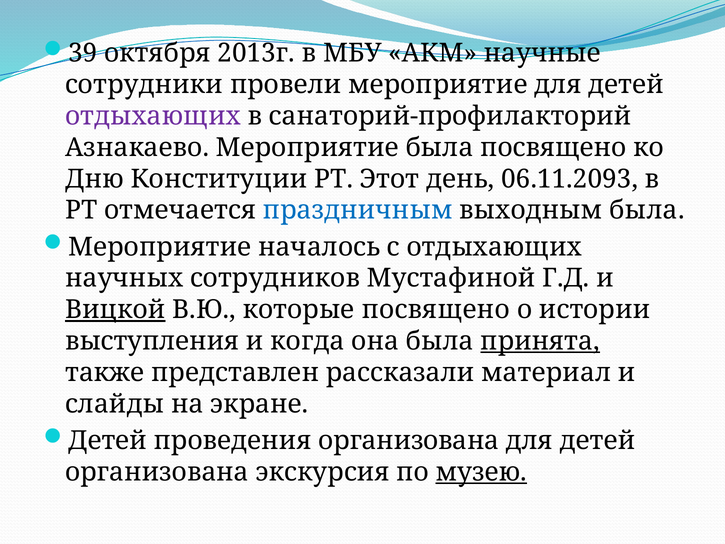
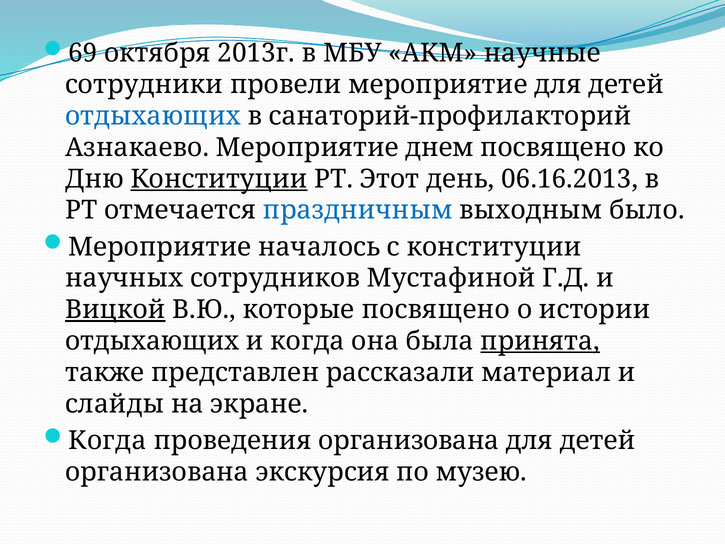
39: 39 -> 69 (83, 53)
отдыхающих colour: purple -> blue (153, 116)
Мероприятие была: была -> днем (440, 147)
Конституции underline: none -> present (219, 179)
06.11.2093: 06.11.2093 -> 06.16.2013 (570, 179)
выходным была: была -> было (647, 210)
с отдыхающих: отдыхающих -> конституции (494, 247)
выступления: выступления -> отдыхающих (152, 341)
Детей: Детей -> Когда (107, 440)
музею underline: present -> none (481, 472)
